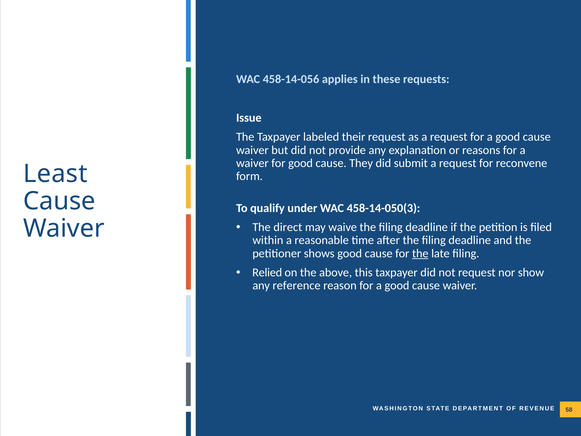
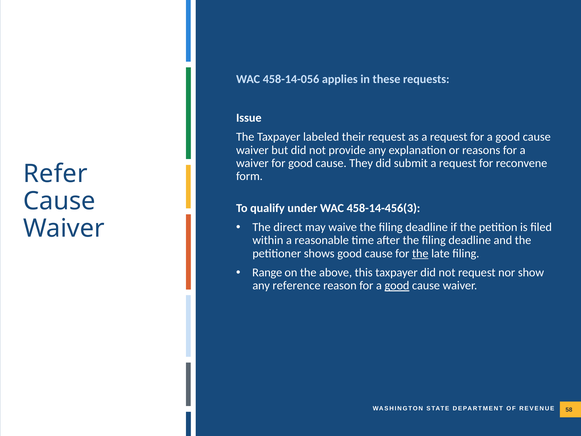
Least: Least -> Refer (55, 174)
458-14-050(3: 458-14-050(3 -> 458-14-456(3 (383, 208)
Relied: Relied -> Range (267, 272)
good underline: none -> present (397, 285)
